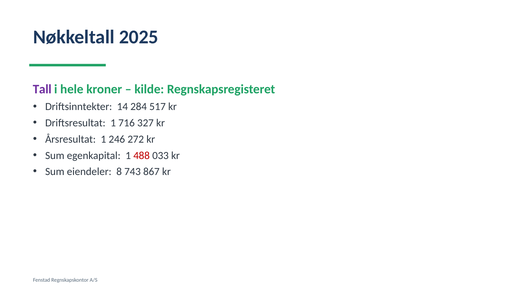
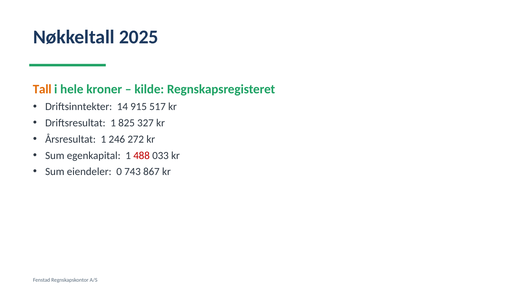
Tall colour: purple -> orange (42, 89)
284: 284 -> 915 (139, 107)
716: 716 -> 825 (127, 123)
8: 8 -> 0 (119, 172)
